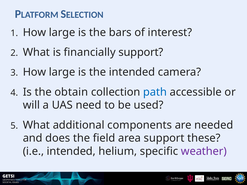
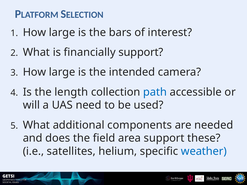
obtain: obtain -> length (71, 92)
i.e intended: intended -> satellites (71, 152)
weather colour: purple -> blue (204, 152)
